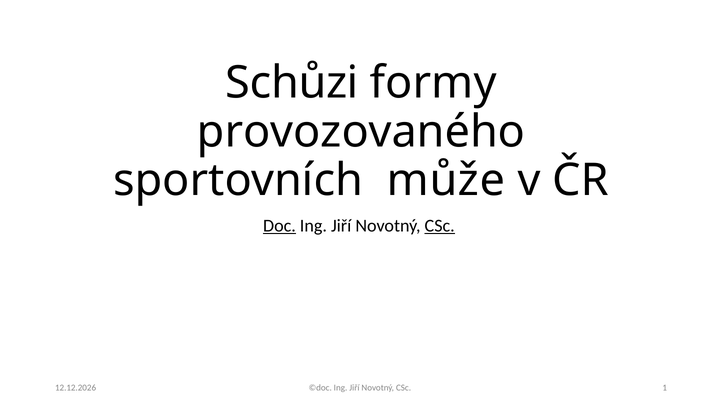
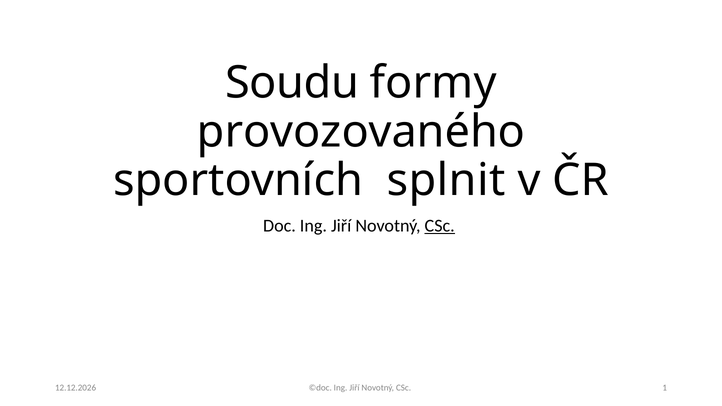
Schůzi: Schůzi -> Soudu (292, 83)
může: může -> splnit (446, 180)
Doc underline: present -> none (279, 226)
